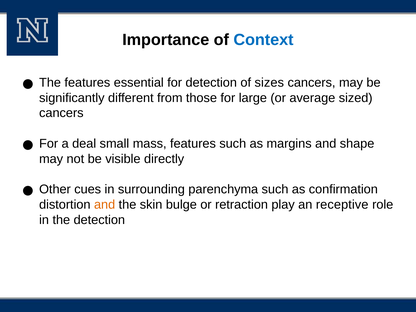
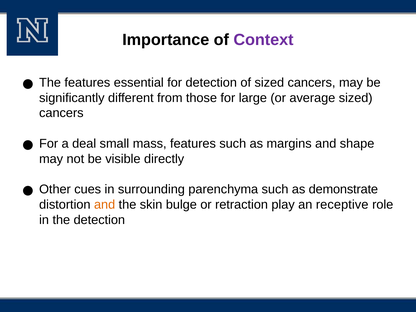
Context colour: blue -> purple (264, 40)
of sizes: sizes -> sized (269, 83)
confirmation: confirmation -> demonstrate (343, 189)
